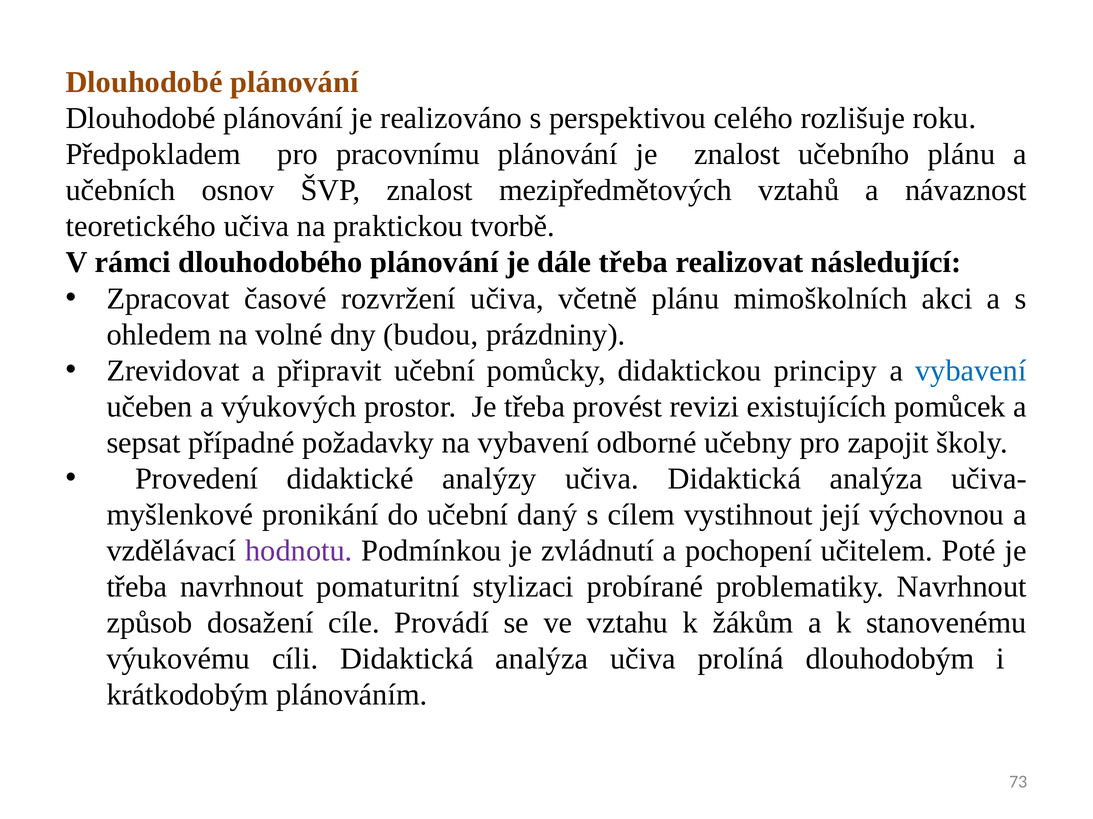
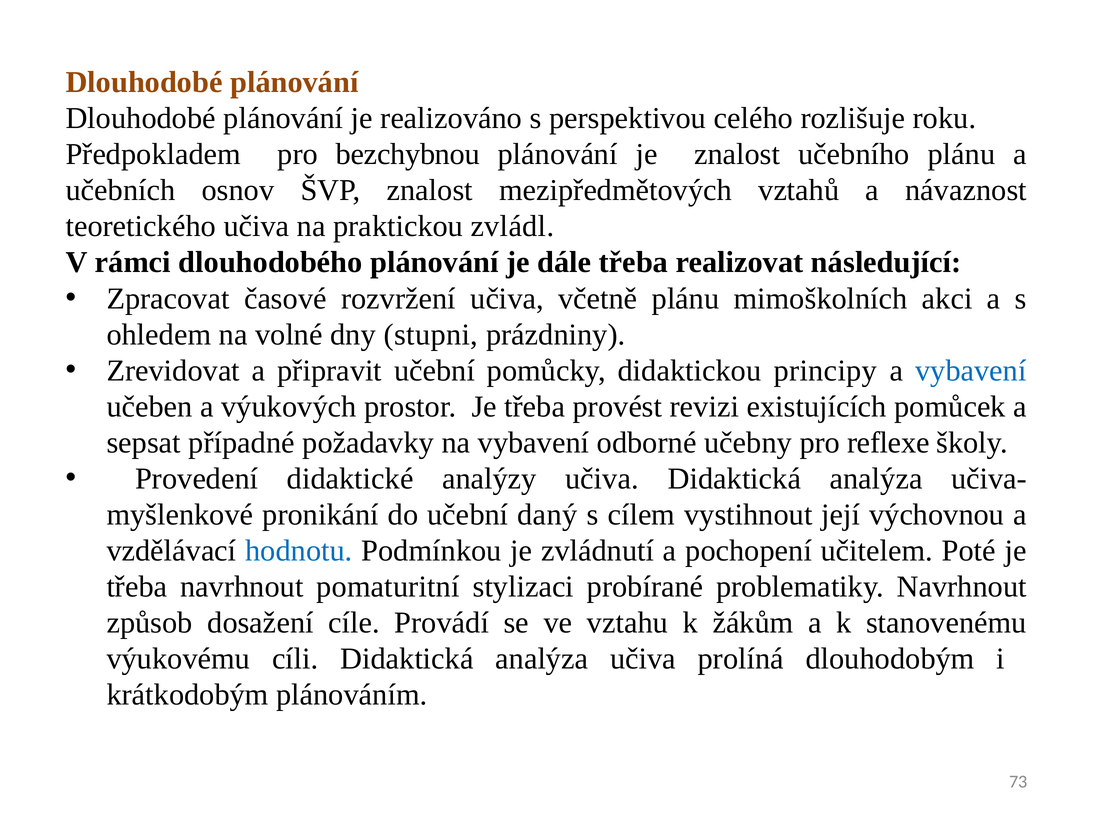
pracovnímu: pracovnímu -> bezchybnou (408, 155)
tvorbě: tvorbě -> zvládl (512, 227)
budou: budou -> stupni (431, 335)
zapojit: zapojit -> reflexe (888, 443)
hodnotu colour: purple -> blue (299, 551)
